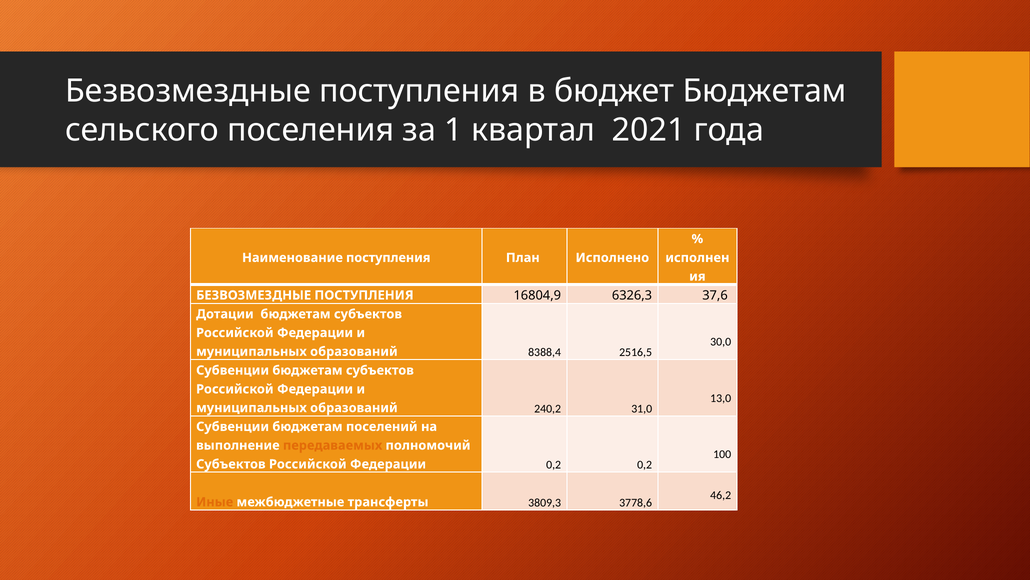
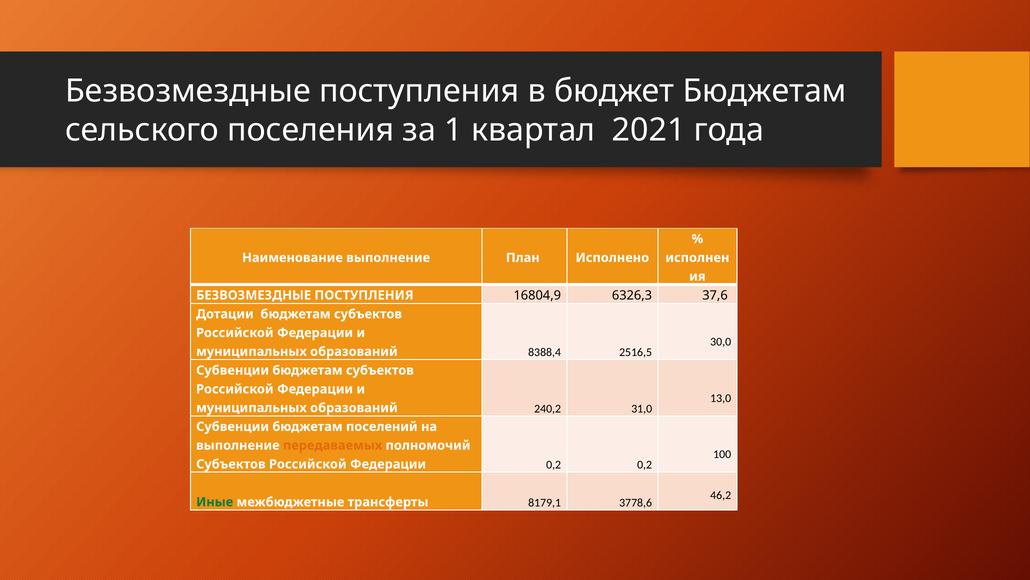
Наименование поступления: поступления -> выполнение (388, 257)
Иные colour: orange -> green (215, 502)
3809,3: 3809,3 -> 8179,1 (545, 502)
